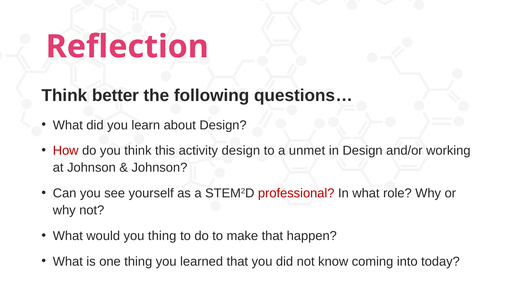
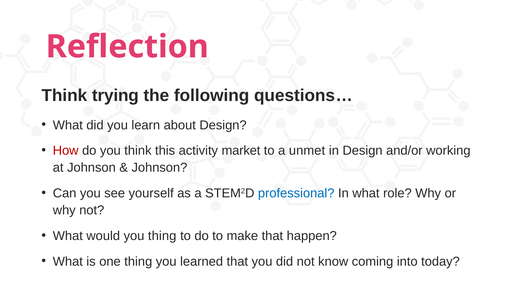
better: better -> trying (115, 96)
activity design: design -> market (241, 151)
professional colour: red -> blue (296, 193)
